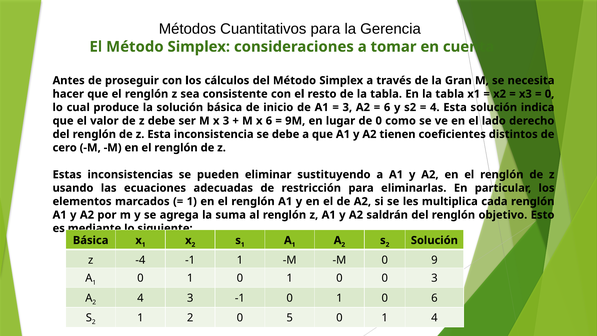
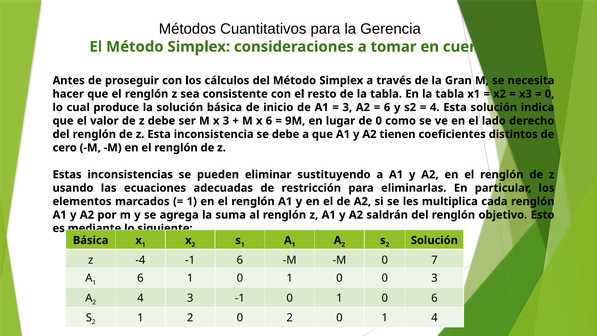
-1 1: 1 -> 6 (240, 260)
9: 9 -> 7 (434, 260)
A 1 0: 0 -> 6 (140, 278)
0 5: 5 -> 2 (290, 318)
